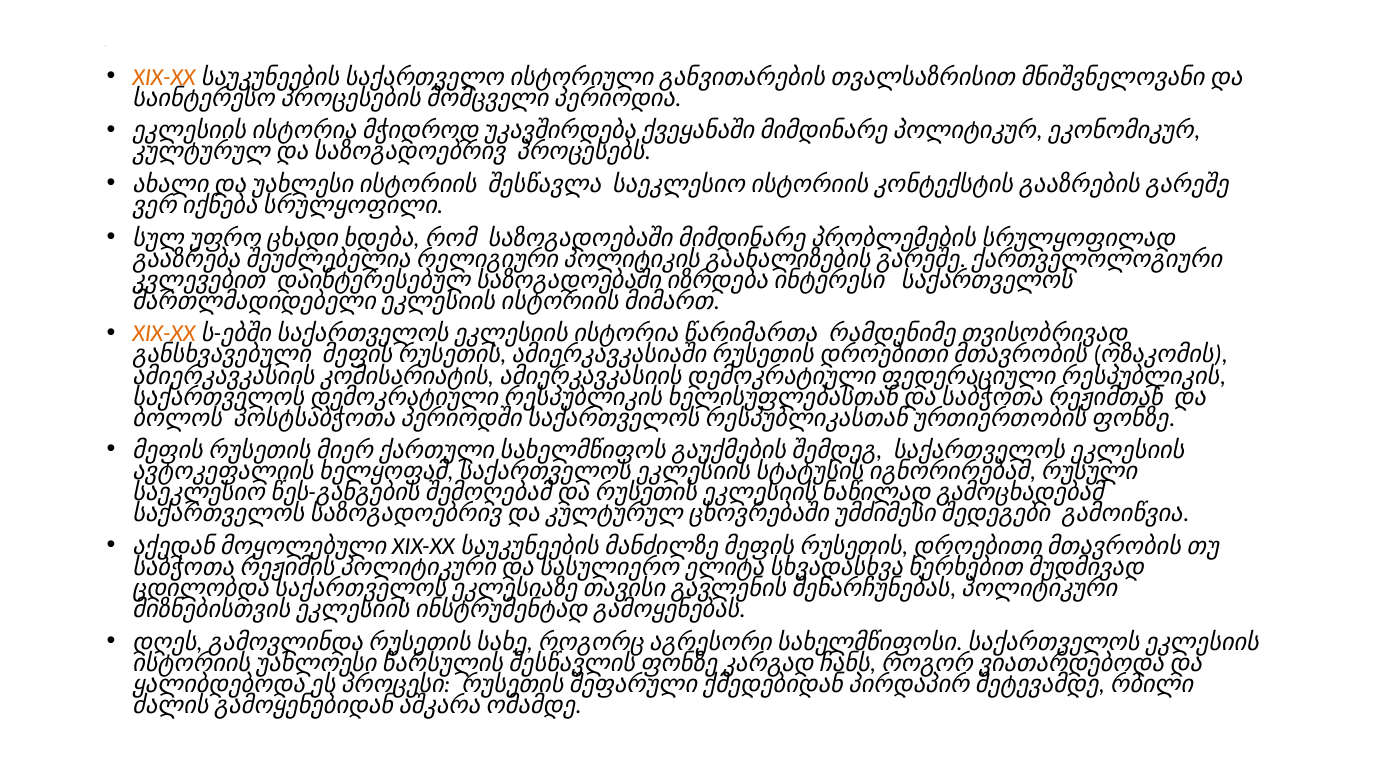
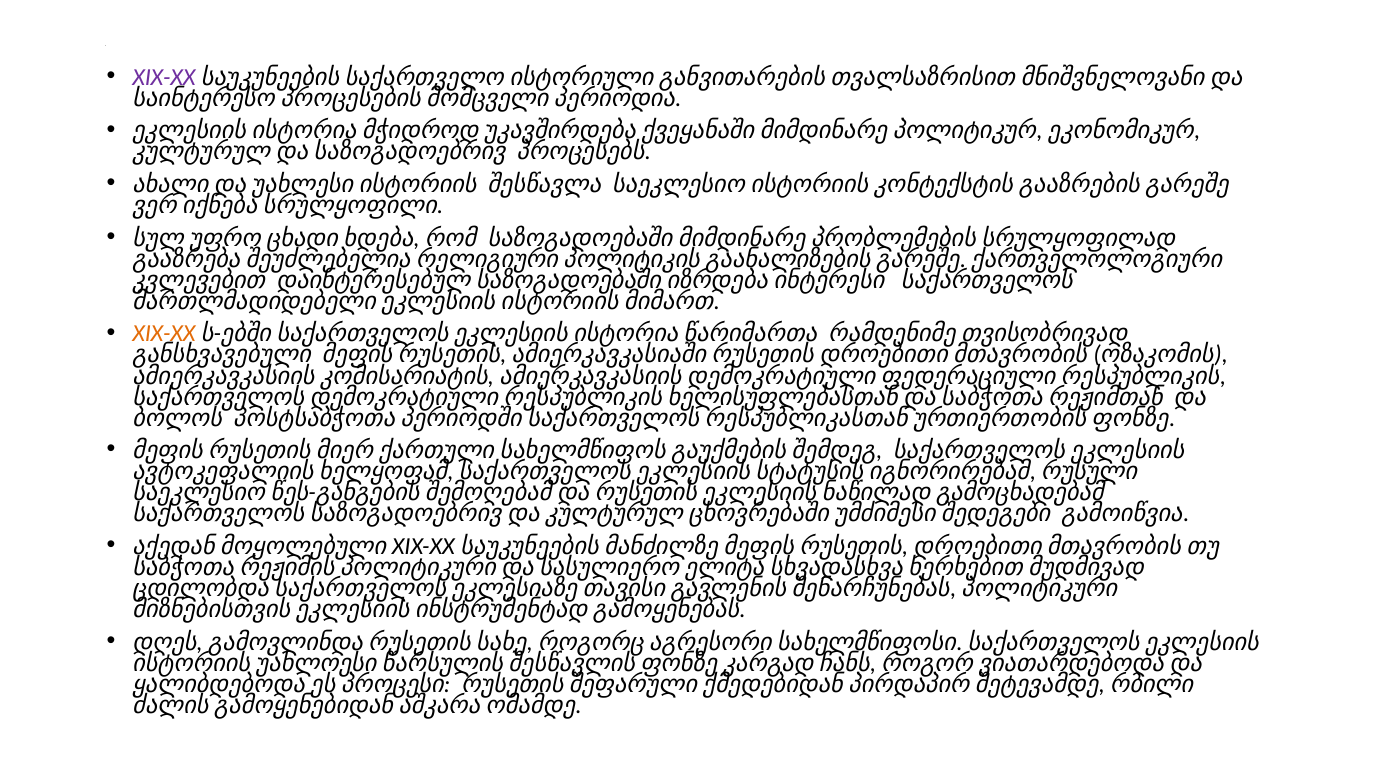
XIX-XX colour: orange -> purple (164, 77)
